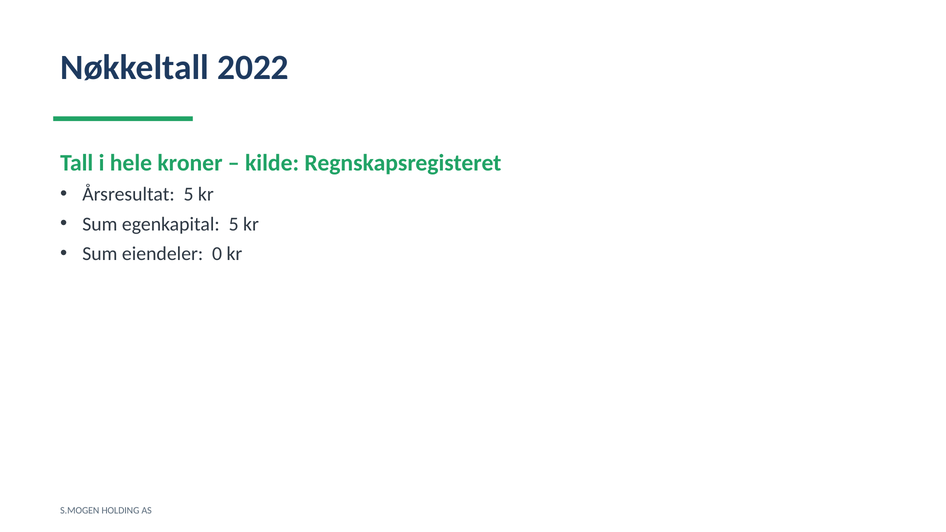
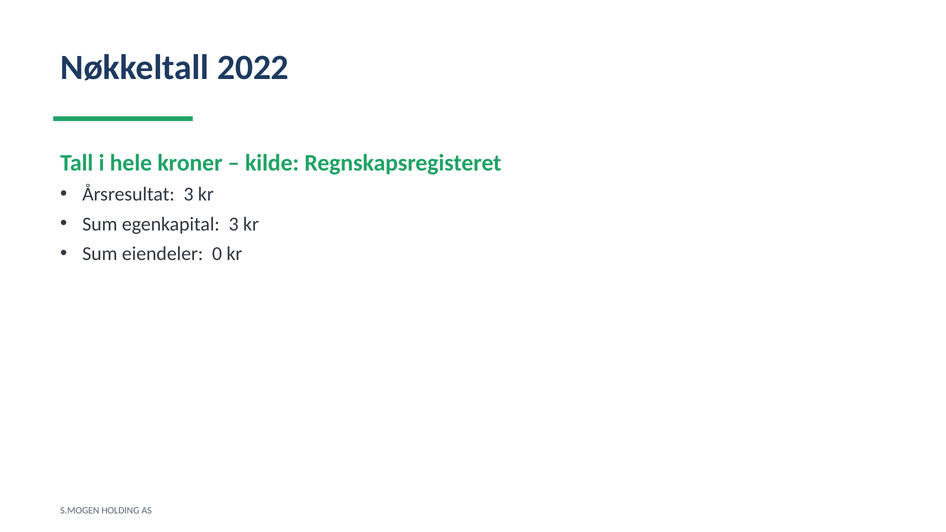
Årsresultat 5: 5 -> 3 (189, 195)
egenkapital 5: 5 -> 3 (234, 224)
